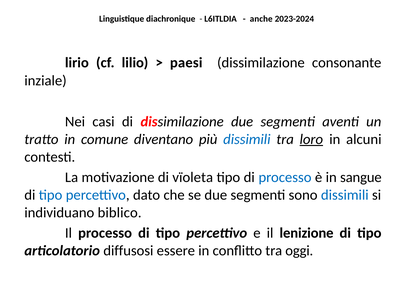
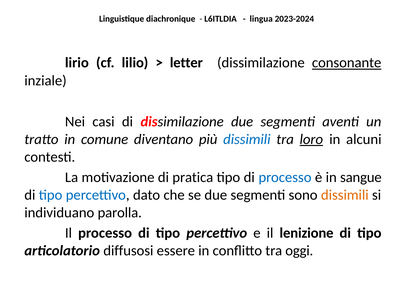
anche: anche -> lingua (261, 19)
paesi: paesi -> letter (186, 63)
consonante underline: none -> present (347, 63)
vïoleta: vïoleta -> pratica (193, 178)
dissimili colour: blue -> orange (345, 195)
biblico: biblico -> parolla (120, 213)
